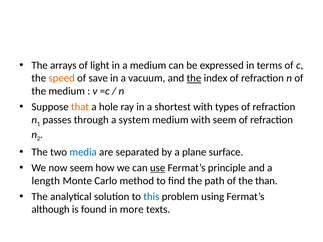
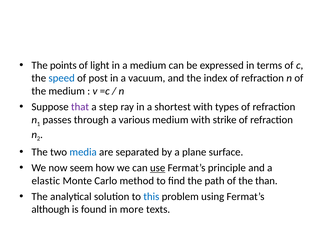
arrays: arrays -> points (63, 65)
speed colour: orange -> blue (62, 78)
save: save -> post (98, 78)
the underline: present -> none (194, 78)
that colour: orange -> purple (80, 107)
hole: hole -> step (109, 107)
system: system -> various (134, 120)
with seem: seem -> strike (225, 120)
length: length -> elastic (46, 181)
